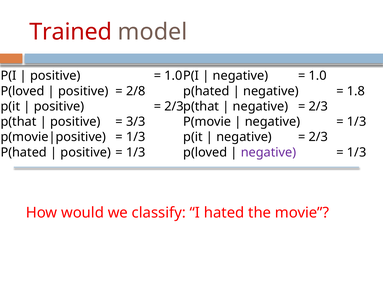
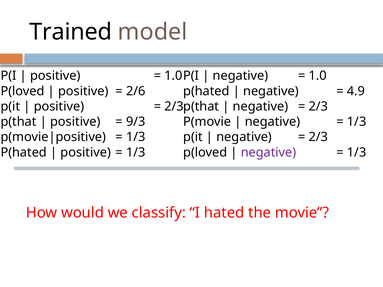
Trained colour: red -> black (71, 32)
2/8: 2/8 -> 2/6 (136, 91)
1.8: 1.8 -> 4.9 (356, 91)
3/3: 3/3 -> 9/3 (136, 122)
